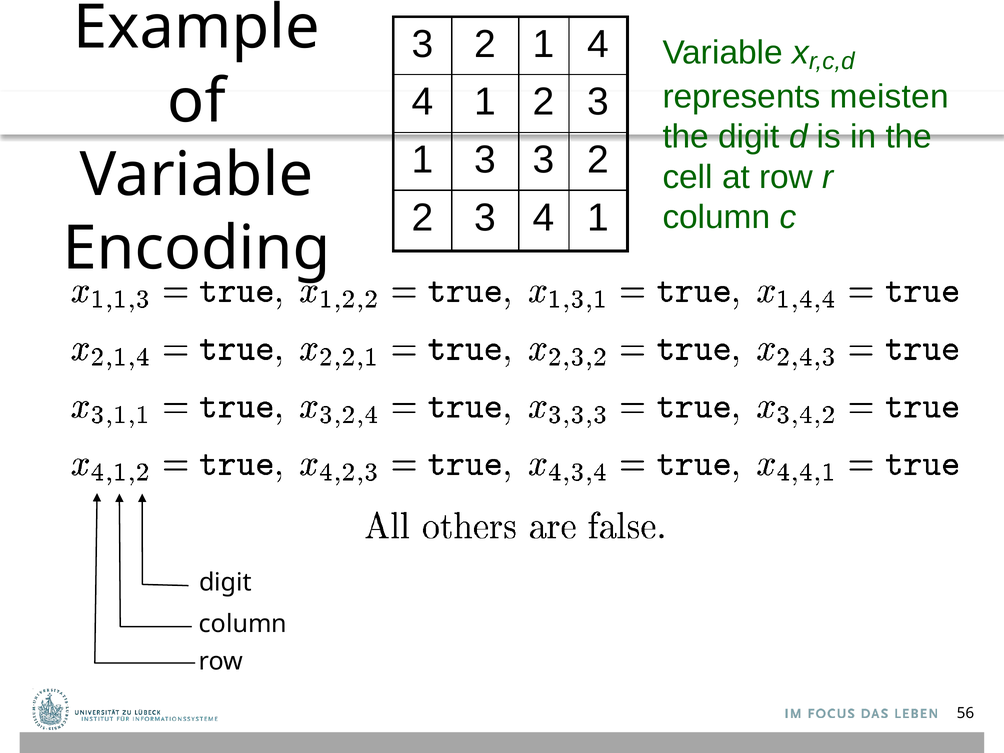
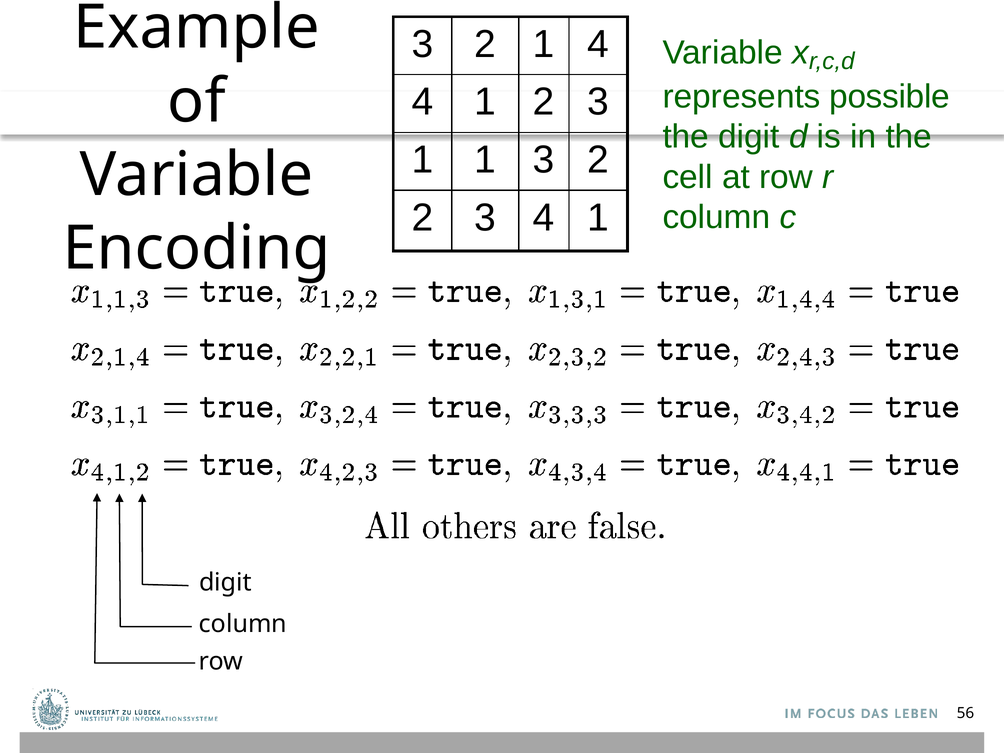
meisten: meisten -> possible (890, 97)
1 3: 3 -> 1 (485, 160)
